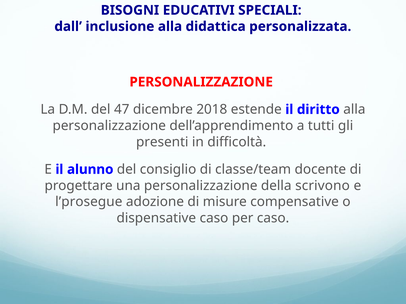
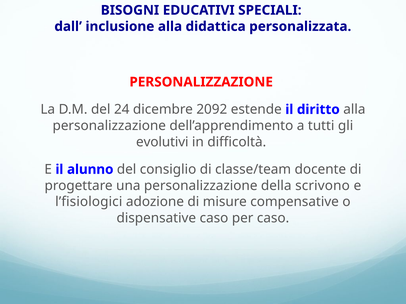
47: 47 -> 24 (122, 110)
2018: 2018 -> 2092 (212, 110)
presenti: presenti -> evolutivi (162, 142)
l’prosegue: l’prosegue -> l’fisiologici (89, 202)
